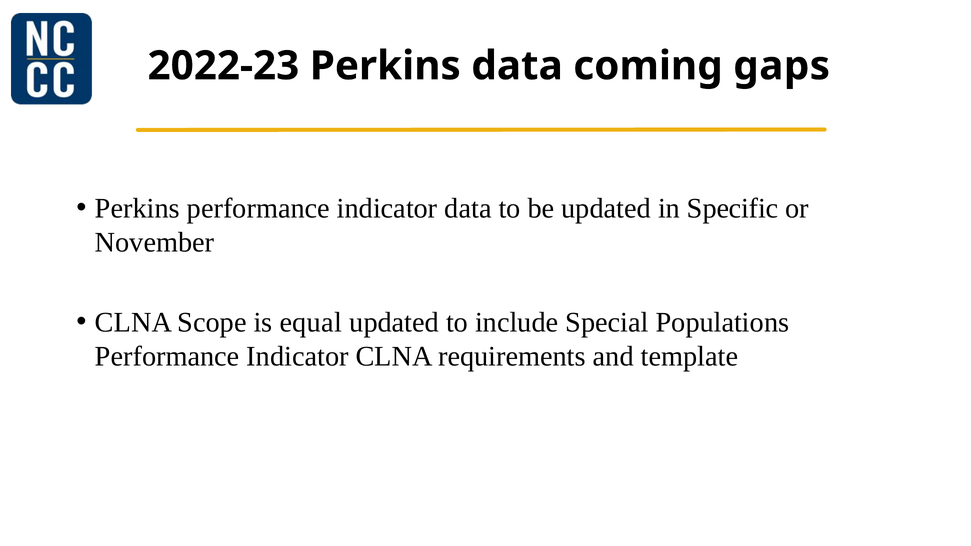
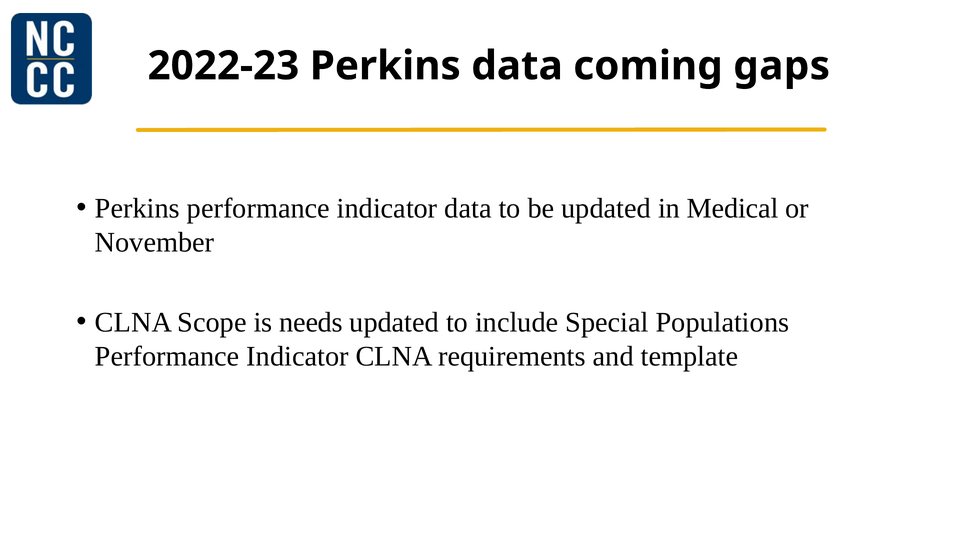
Specific: Specific -> Medical (733, 209)
equal: equal -> needs (311, 323)
